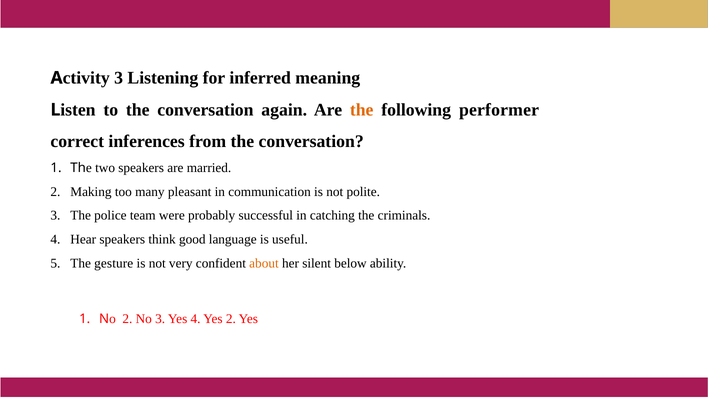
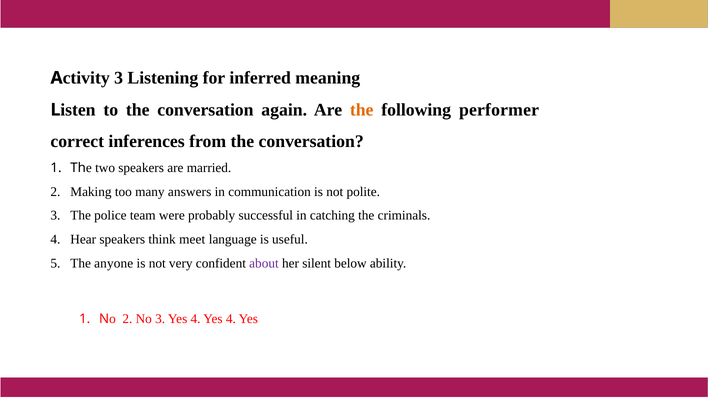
pleasant: pleasant -> answers (190, 192)
good: good -> meet (192, 240)
gesture: gesture -> anyone (114, 263)
about colour: orange -> purple (264, 263)
4 Yes 2: 2 -> 4 (231, 319)
